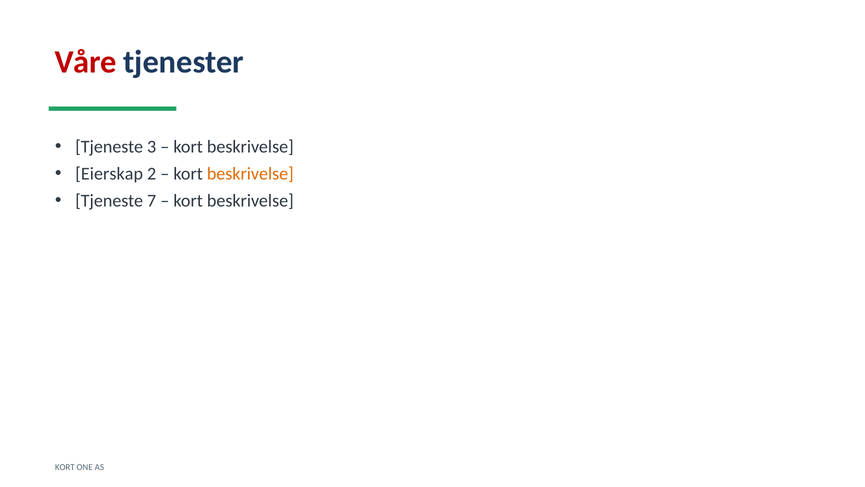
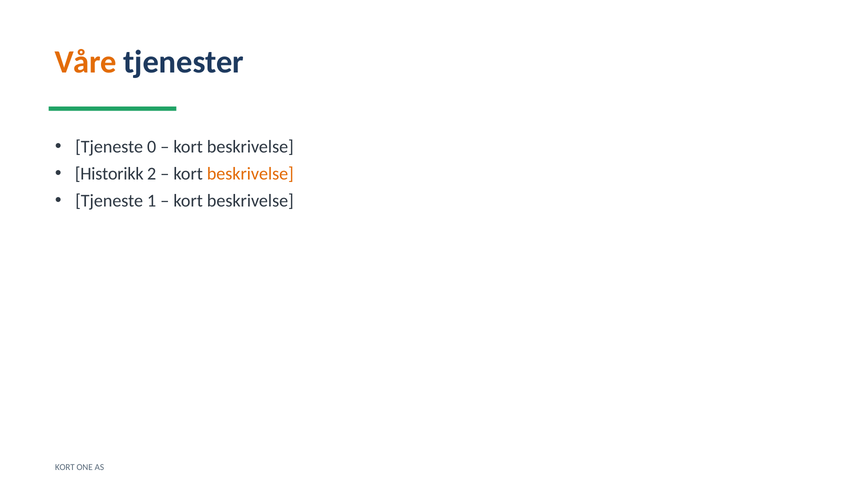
Våre colour: red -> orange (86, 62)
3: 3 -> 0 (152, 147)
Eierskap: Eierskap -> Historikk (109, 174)
7: 7 -> 1 (152, 201)
